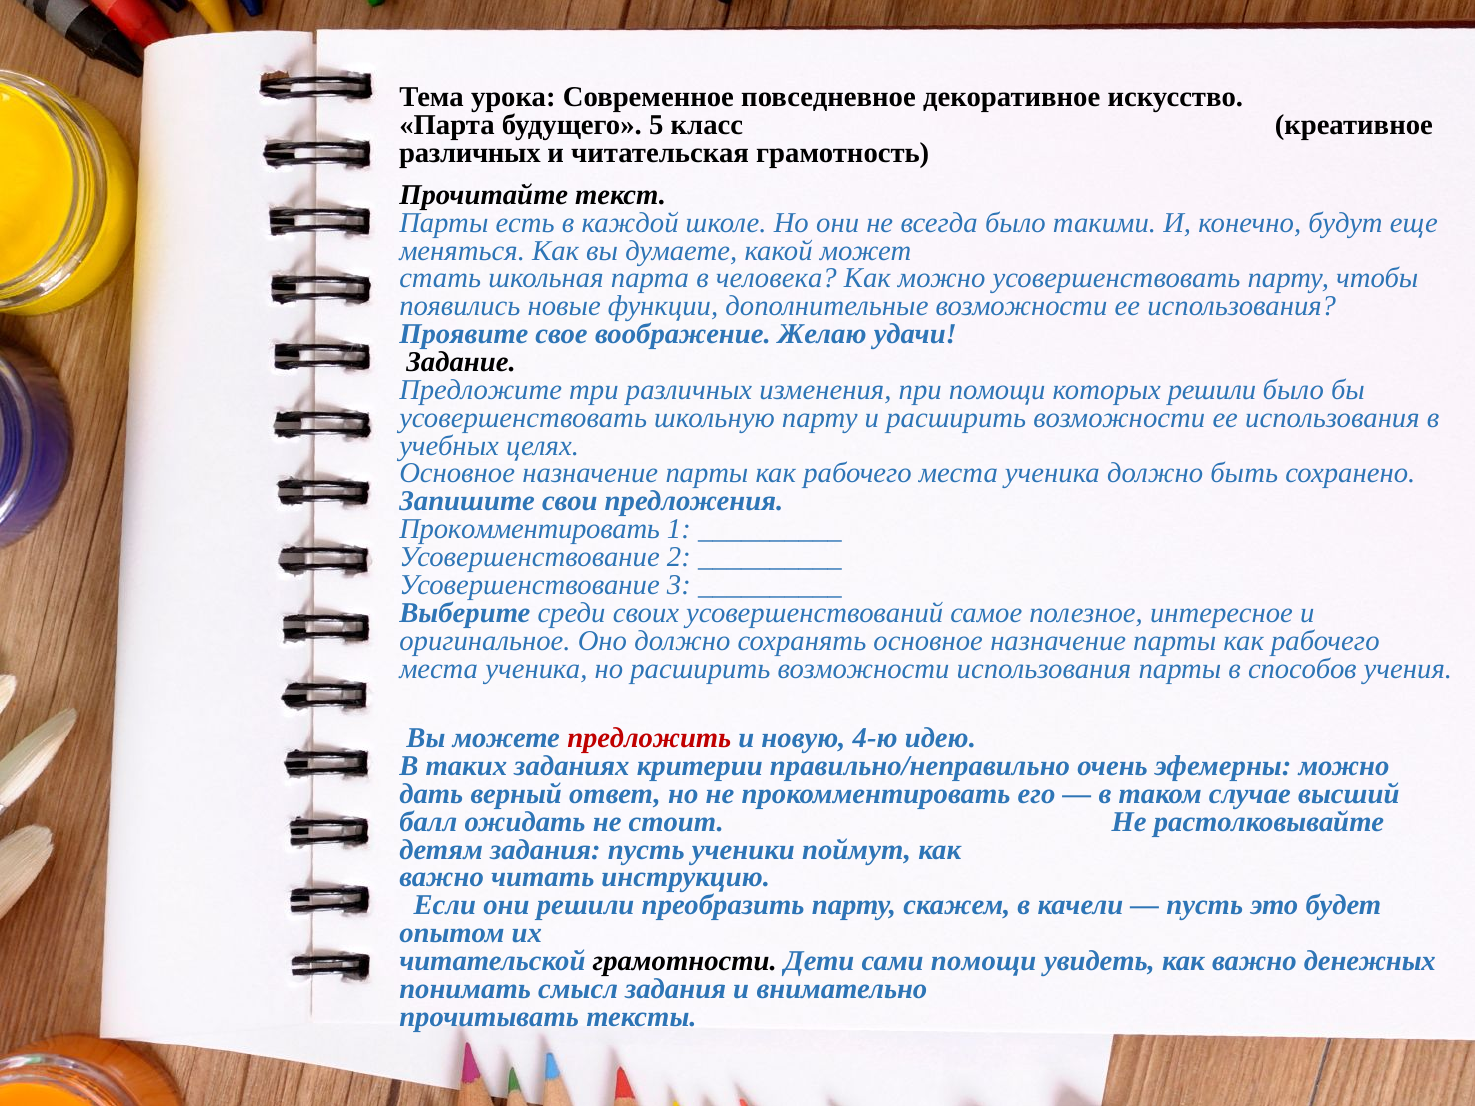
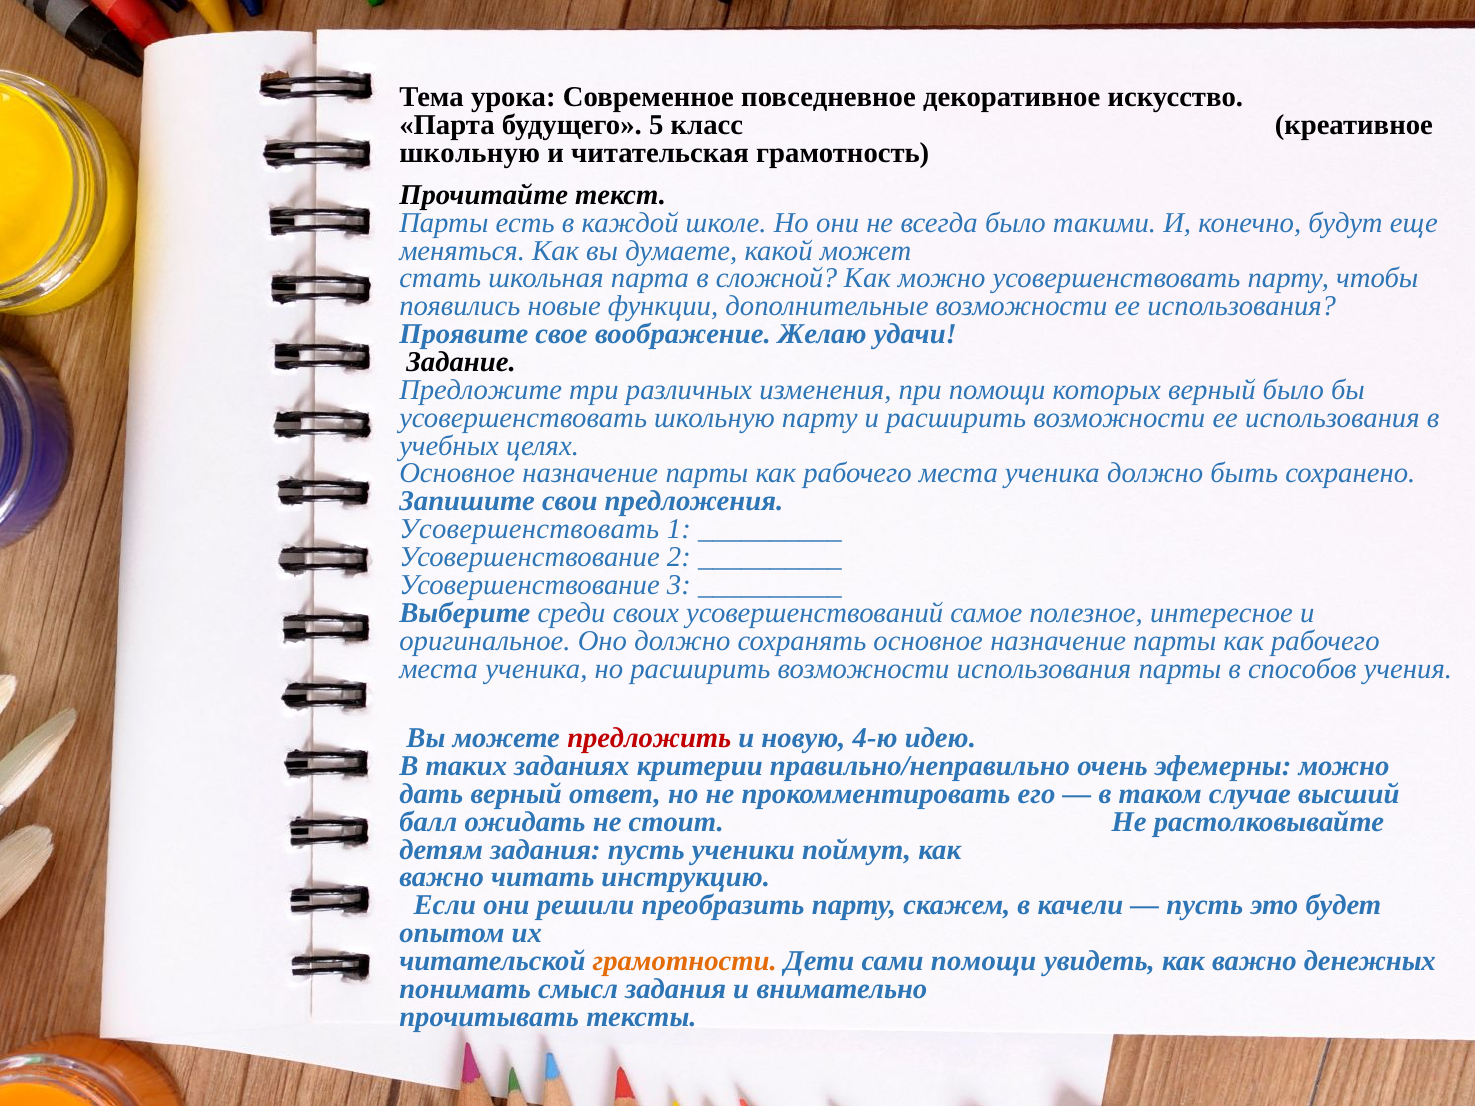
различных: различных -> школьную (470, 153)
человека: человека -> сложной (777, 279)
которых решили: решили -> верный (1212, 390)
Прокомментировать: Прокомментировать -> Усовершенствовать (529, 529)
грамотности colour: black -> orange (685, 961)
